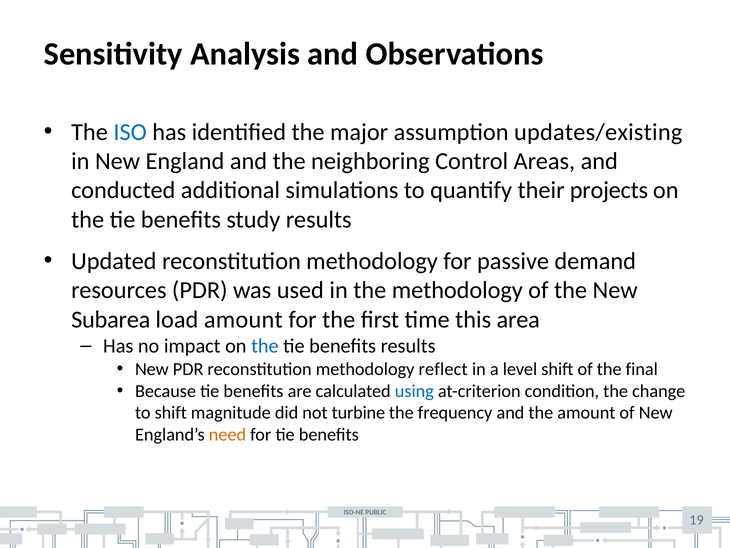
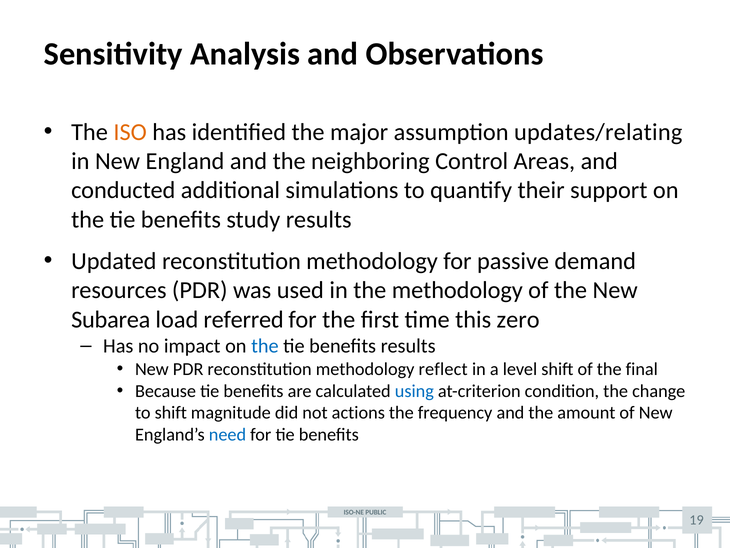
ISO colour: blue -> orange (130, 132)
updates/existing: updates/existing -> updates/relating (598, 132)
projects: projects -> support (609, 190)
load amount: amount -> referred (244, 319)
area: area -> zero (518, 319)
turbine: turbine -> actions (358, 413)
need colour: orange -> blue (227, 434)
